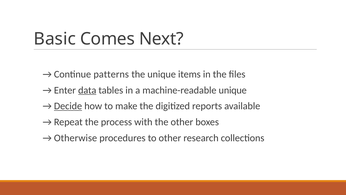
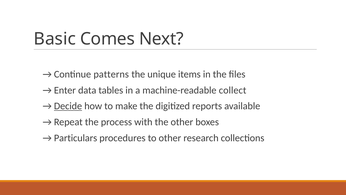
data underline: present -> none (87, 90)
machine-readable unique: unique -> collect (233, 90)
Otherwise: Otherwise -> Particulars (76, 138)
